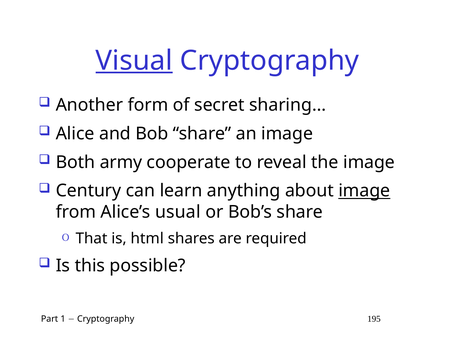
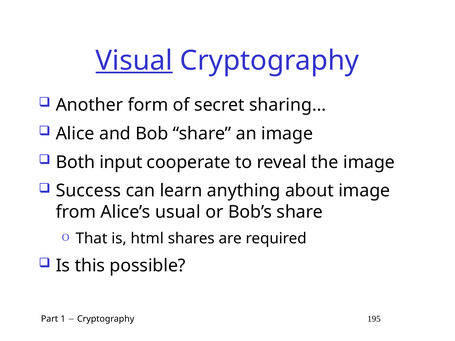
army: army -> input (121, 162)
Century: Century -> Success (88, 191)
image underline: present -> none (364, 191)
